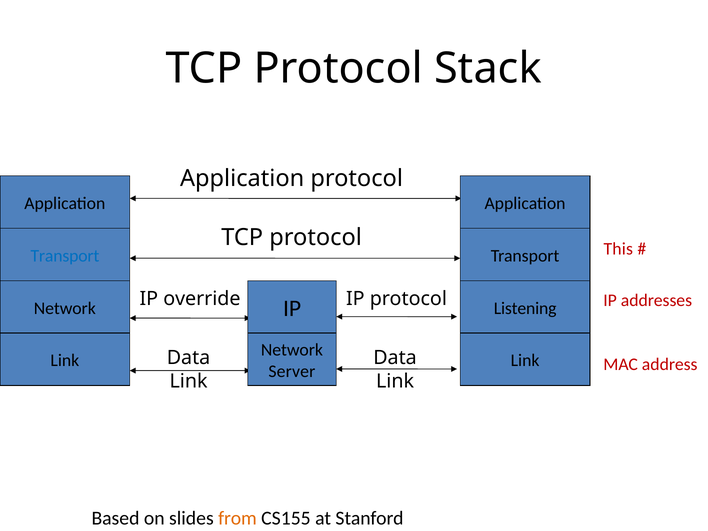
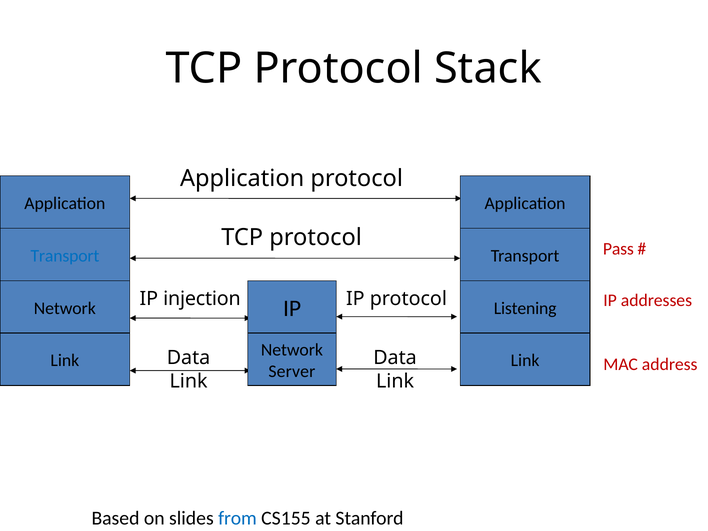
This: This -> Pass (618, 249)
override: override -> injection (202, 299)
from colour: orange -> blue (237, 518)
